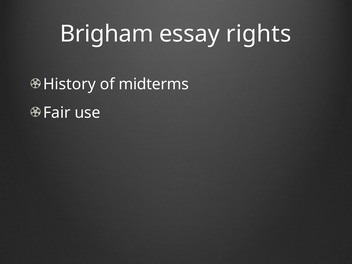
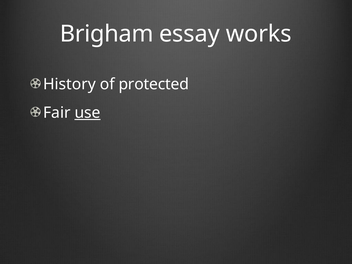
rights: rights -> works (259, 34)
midterms: midterms -> protected (154, 84)
use underline: none -> present (88, 113)
